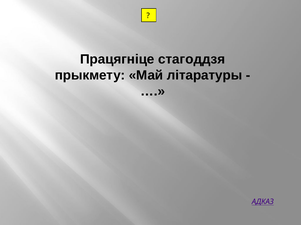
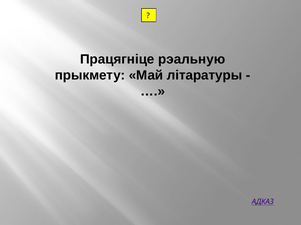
стагоддзя: стагоддзя -> рэальную (192, 59)
